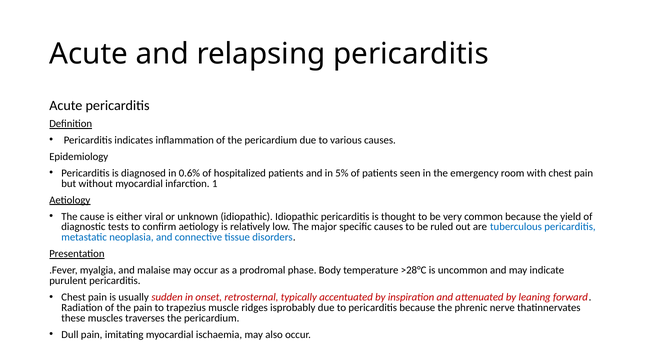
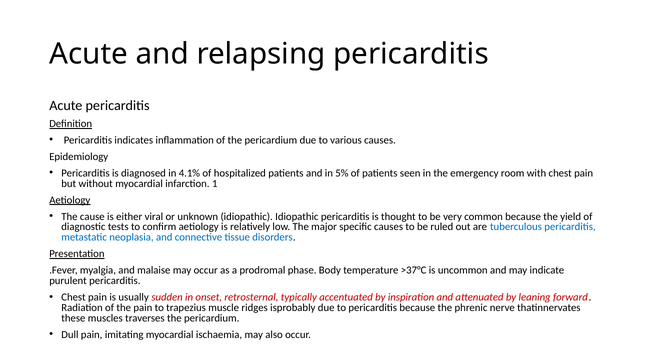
0.6%: 0.6% -> 4.1% (189, 173)
>28°C: >28°C -> >37°C (414, 271)
